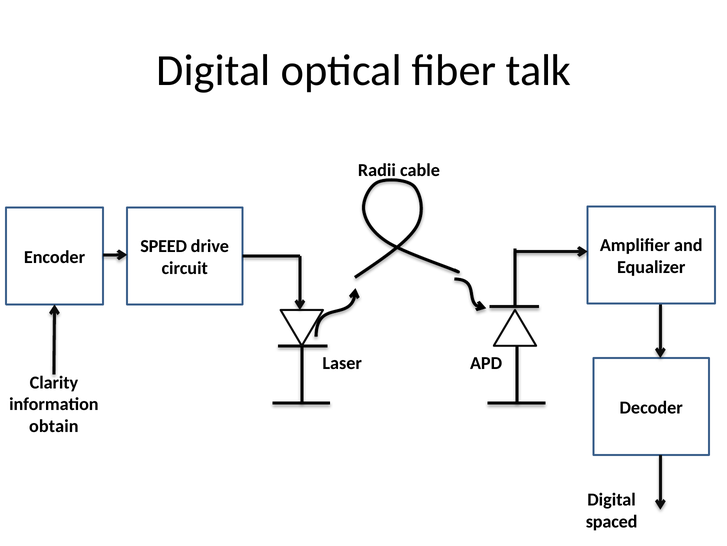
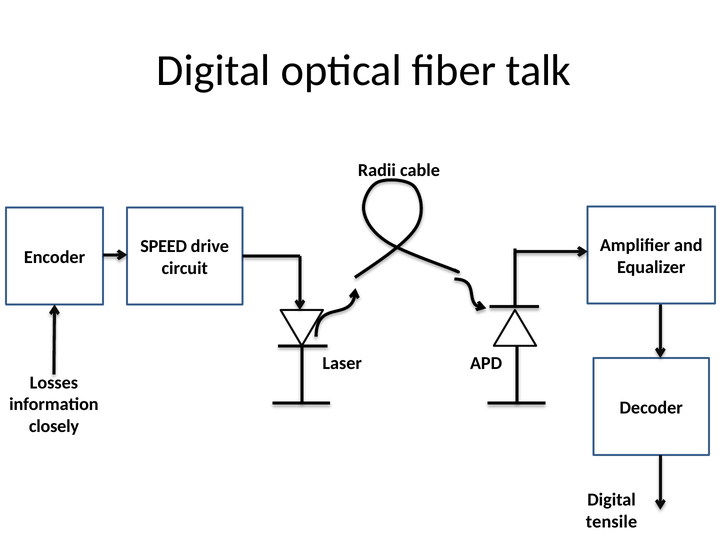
Clarity: Clarity -> Losses (54, 382)
obtain: obtain -> closely (54, 426)
spaced: spaced -> tensile (611, 521)
